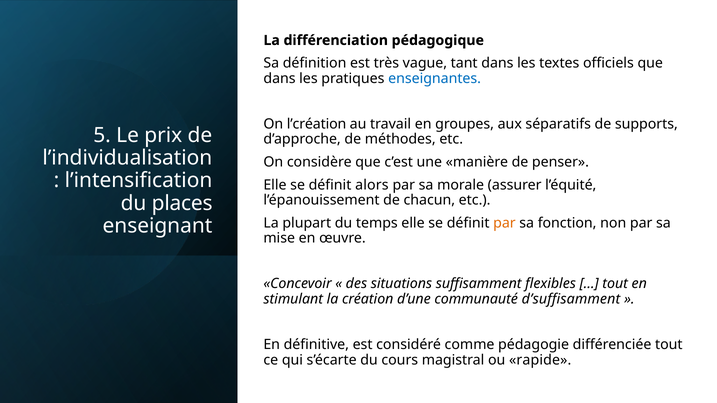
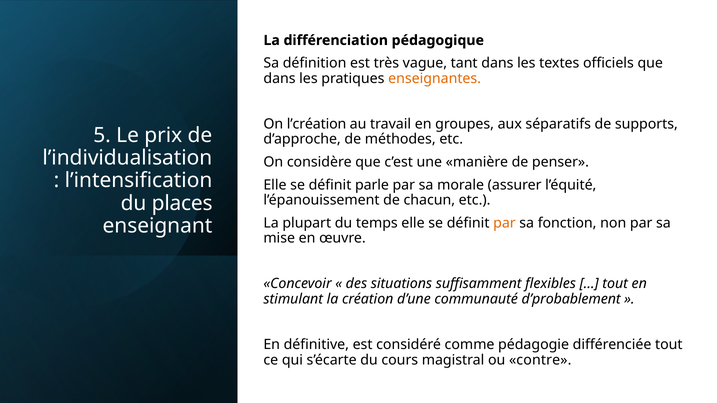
enseignantes colour: blue -> orange (435, 78)
alors: alors -> parle (372, 185)
d’suffisamment: d’suffisamment -> d’probablement (571, 299)
rapide: rapide -> contre (540, 360)
